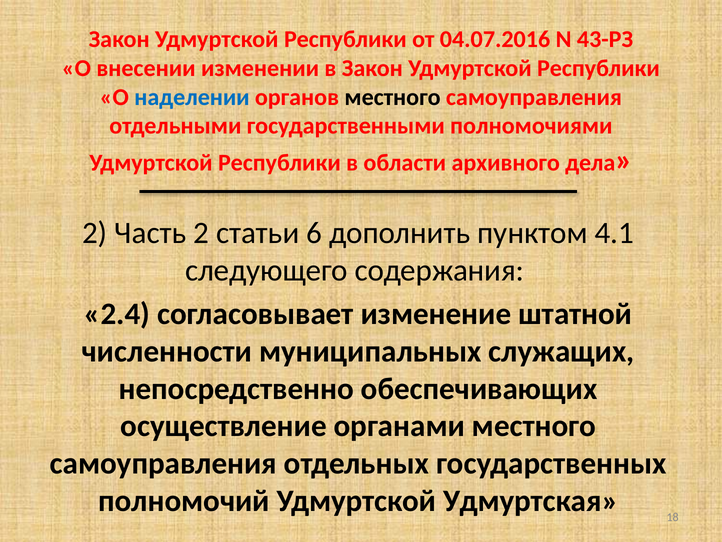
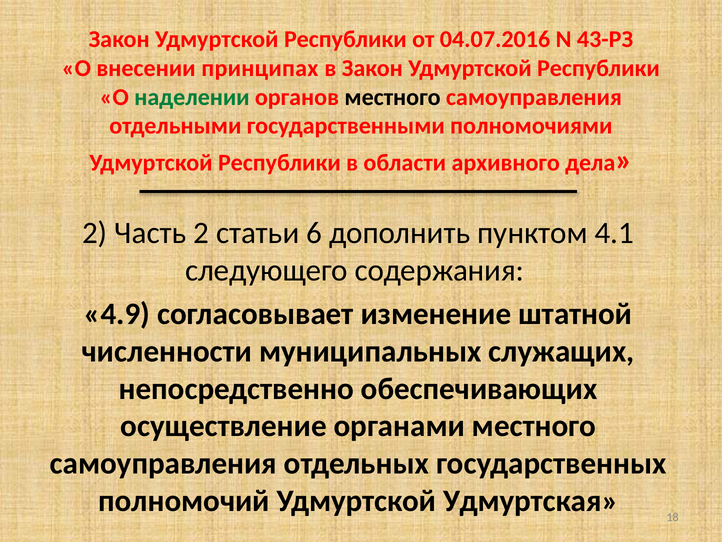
изменении: изменении -> принципах (260, 68)
наделении colour: blue -> green (192, 97)
2.4: 2.4 -> 4.9 (117, 314)
